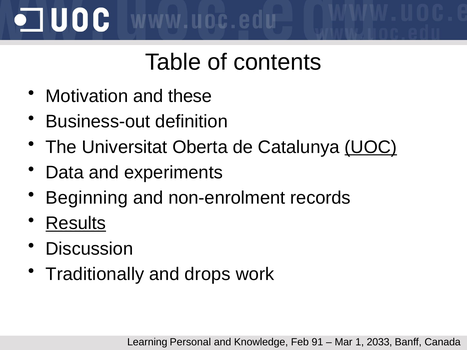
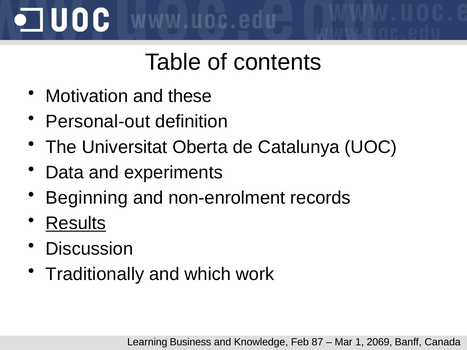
Business-out: Business-out -> Personal-out (98, 122)
UOC underline: present -> none (371, 147)
drops: drops -> which (208, 274)
Personal: Personal -> Business (190, 342)
91: 91 -> 87 (317, 342)
2033: 2033 -> 2069 (379, 342)
